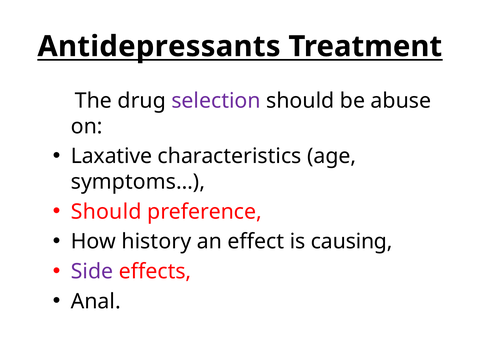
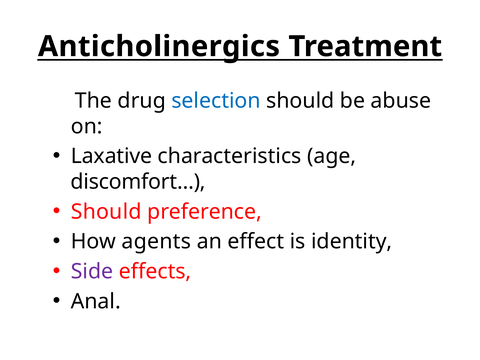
Antidepressants: Antidepressants -> Anticholinergics (159, 46)
selection colour: purple -> blue (216, 101)
symptoms…: symptoms… -> discomfort… (138, 182)
history: history -> agents (156, 242)
causing: causing -> identity (352, 242)
